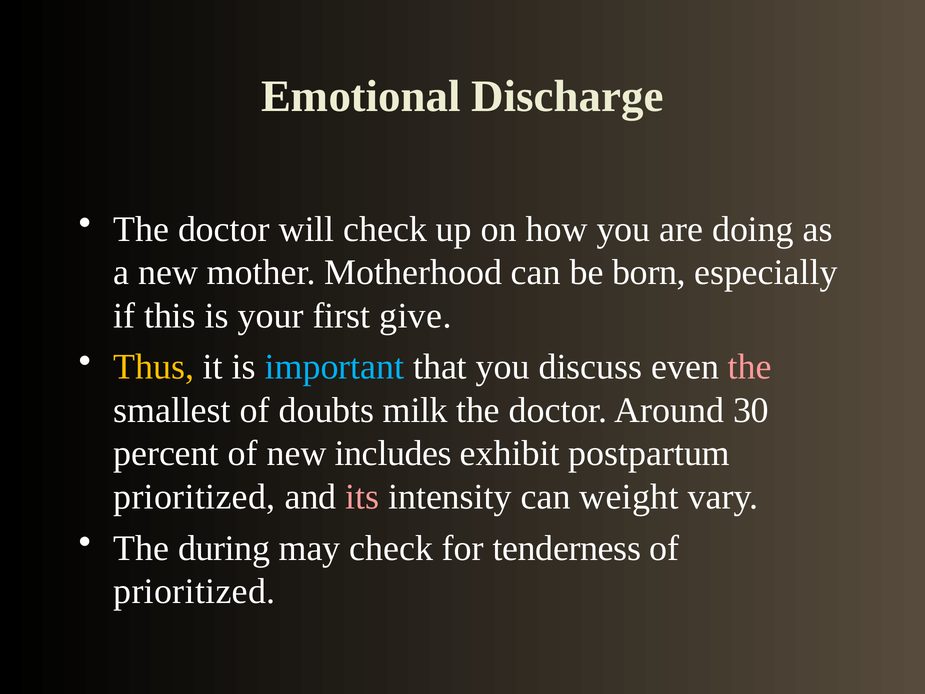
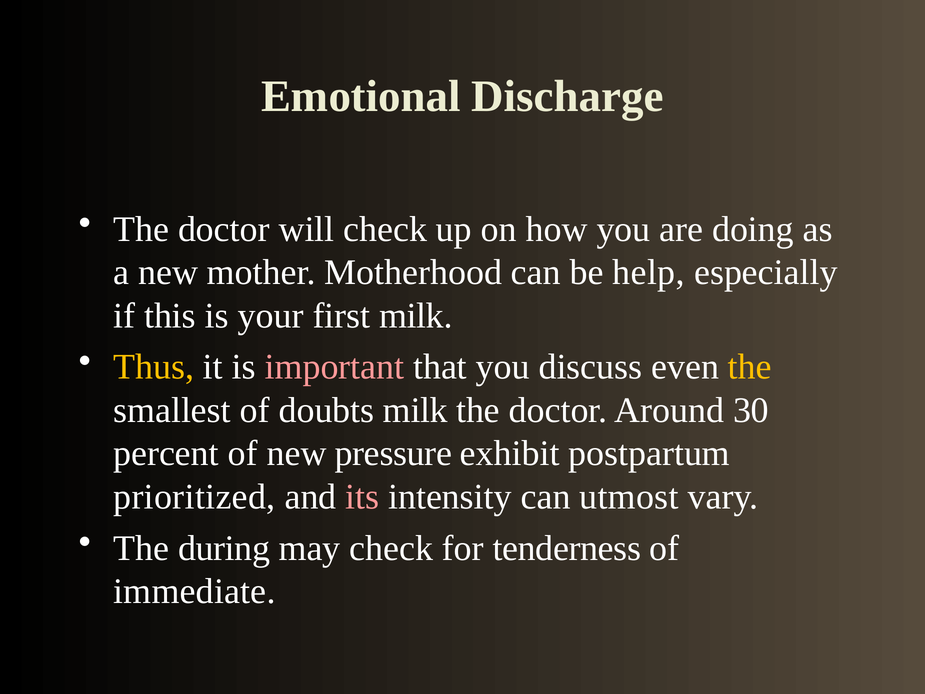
born: born -> help (649, 272)
first give: give -> milk (416, 316)
important colour: light blue -> pink (334, 367)
the colour: pink -> yellow (750, 367)
includes: includes -> pressure (393, 453)
weight: weight -> utmost (629, 497)
prioritized: prioritized -> immediate (194, 591)
